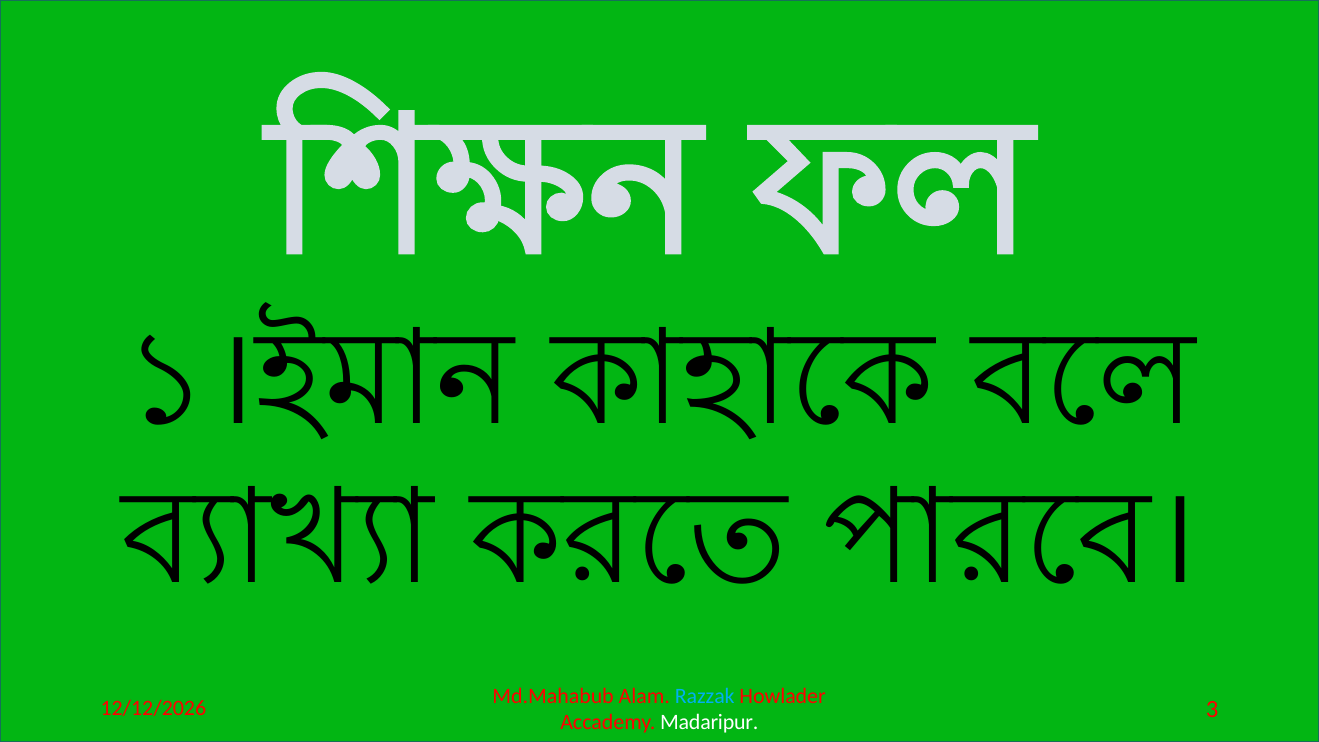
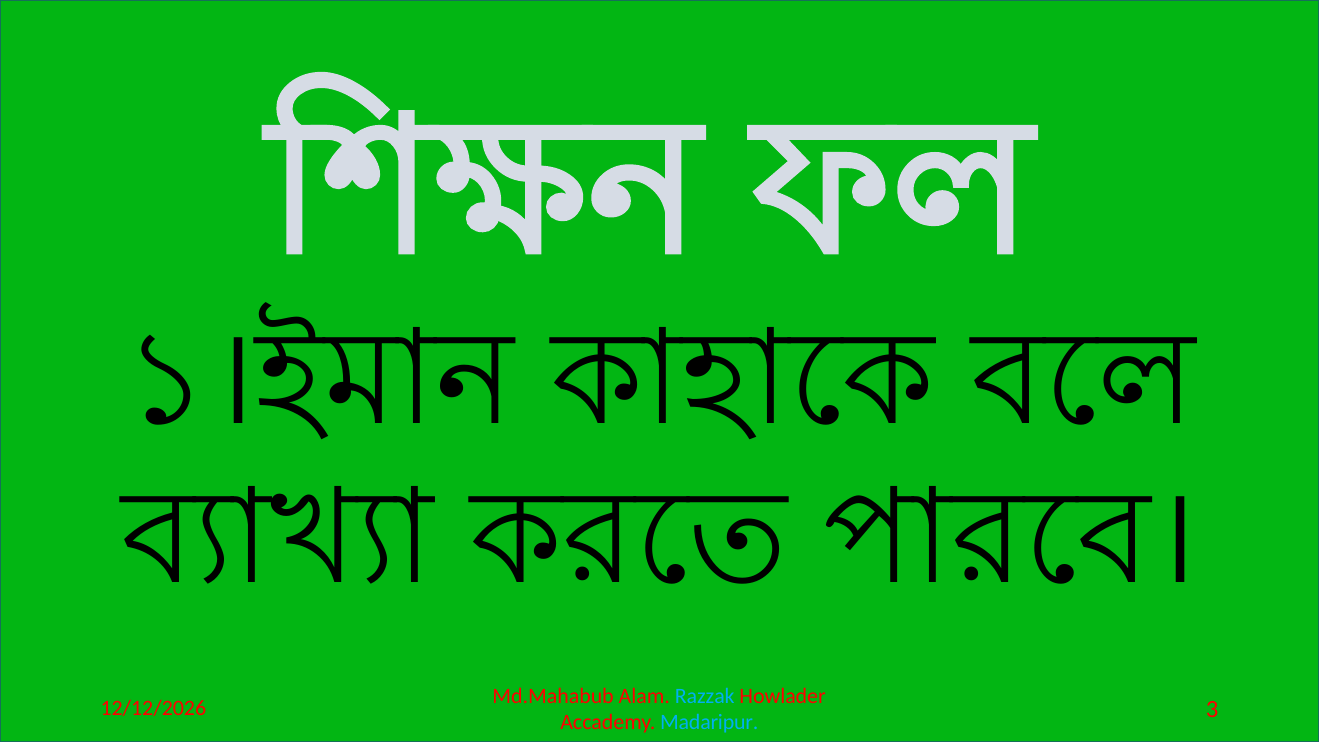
Madaripur colour: white -> light blue (709, 722)
